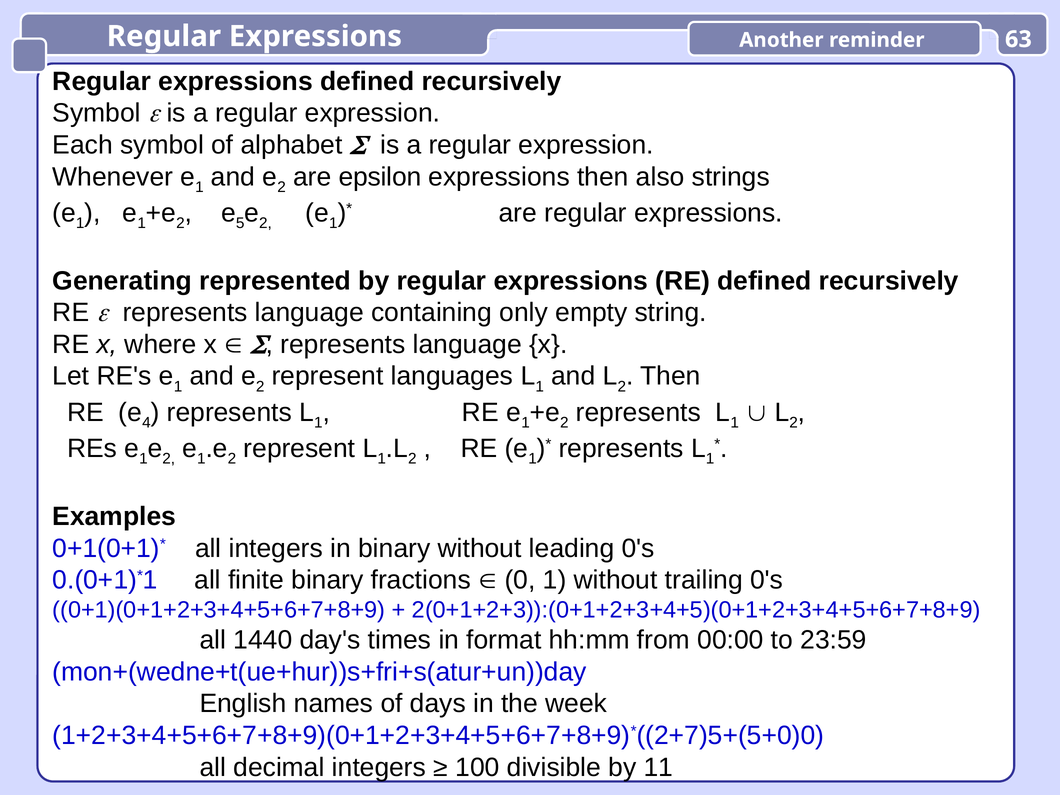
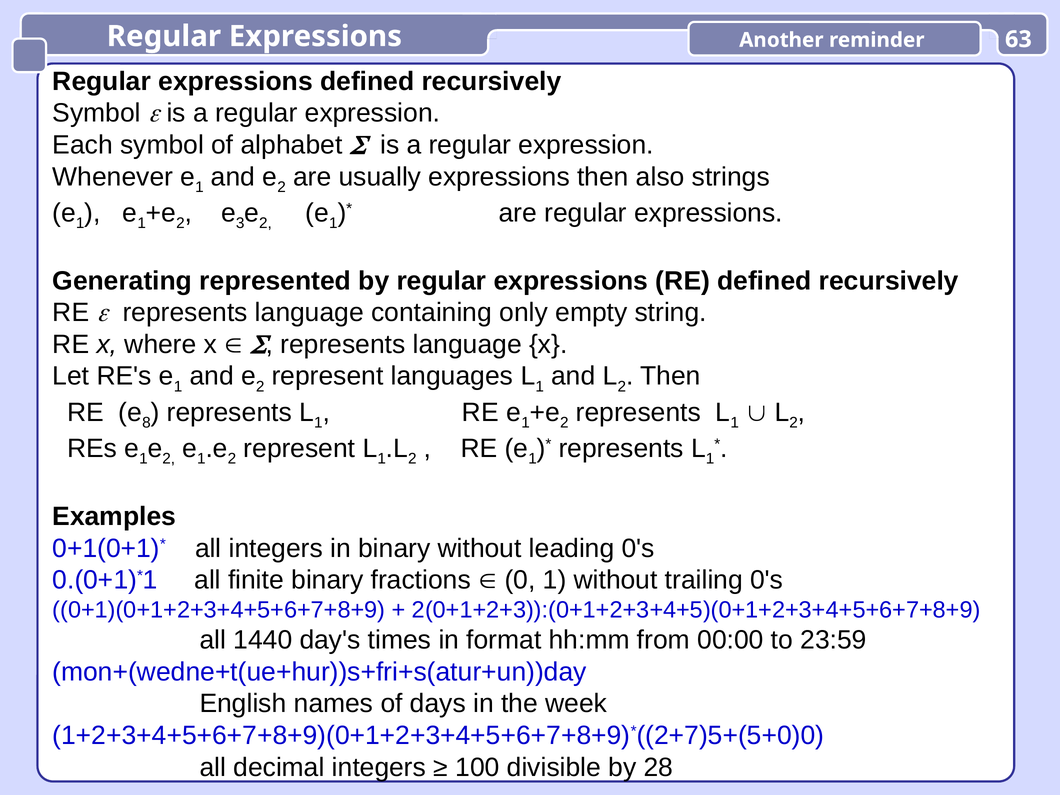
epsilon: epsilon -> usually (380, 177)
5: 5 -> 3 (240, 223)
4: 4 -> 8 (146, 423)
11: 11 -> 28 (658, 767)
